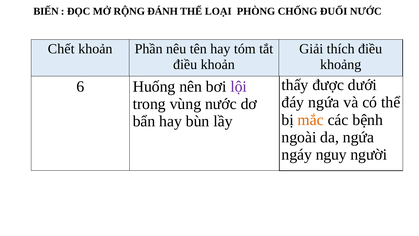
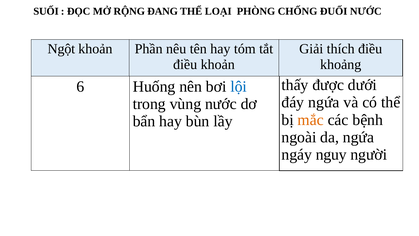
BIẾN: BIẾN -> SUỐI (46, 11)
ĐÁNH: ĐÁNH -> ĐANG (163, 11)
Chết: Chết -> Ngột (61, 49)
lội colour: purple -> blue (239, 87)
